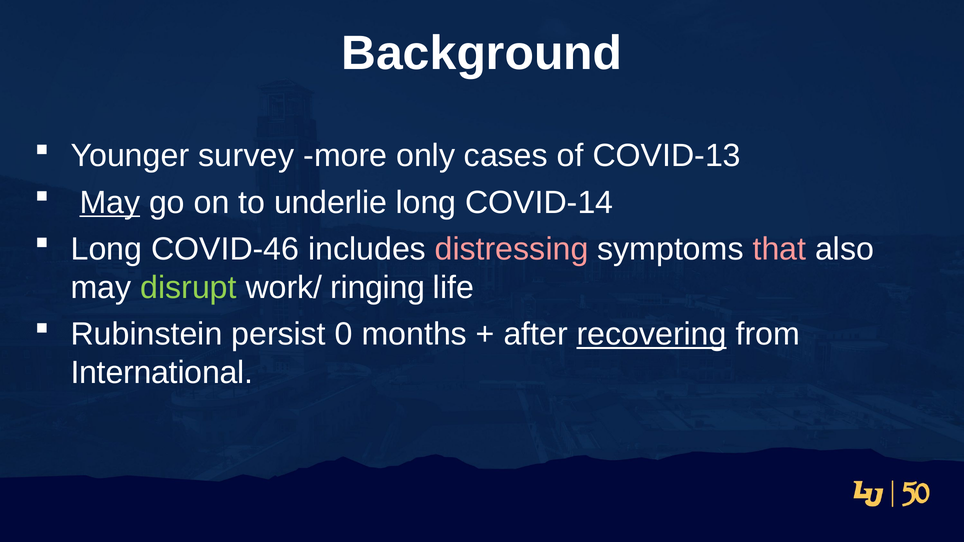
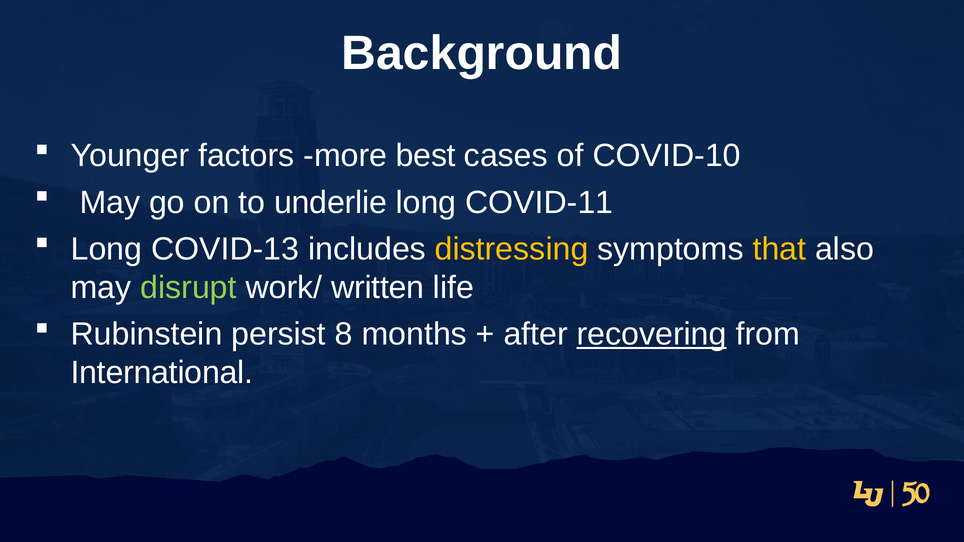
survey: survey -> factors (246, 156)
only: only -> best (426, 156)
COVID-13: COVID-13 -> COVID-10 (667, 156)
May underline: present -> none (110, 203)
COVID-14: COVID-14 -> COVID-11 (539, 203)
COVID-46: COVID-46 -> COVID-13 (225, 249)
distressing colour: pink -> yellow (512, 249)
that colour: pink -> yellow (779, 249)
ringing: ringing -> written (378, 288)
0: 0 -> 8 (344, 334)
